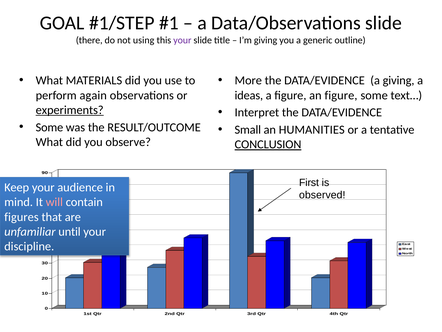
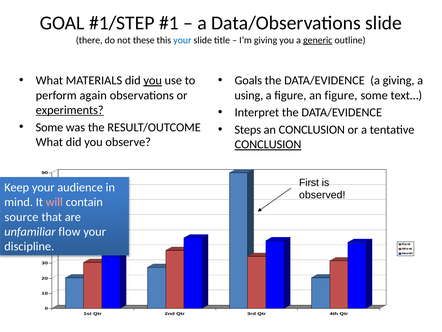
using: using -> these (144, 40)
your colour: purple -> blue (182, 40)
generic underline: none -> present (318, 40)
you underline: none -> present (153, 80)
More: More -> Goals (248, 80)
ideas: ideas -> using (249, 95)
Small: Small -> Steps (248, 130)
an HUMANITIES: HUMANITIES -> CONCLUSION (312, 130)
figures: figures -> source (21, 217)
until: until -> flow (69, 231)
